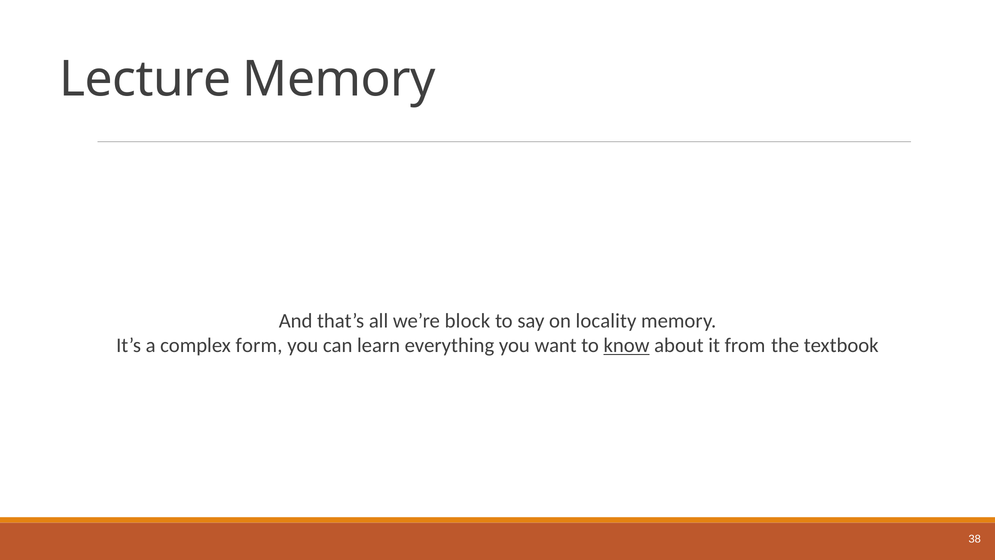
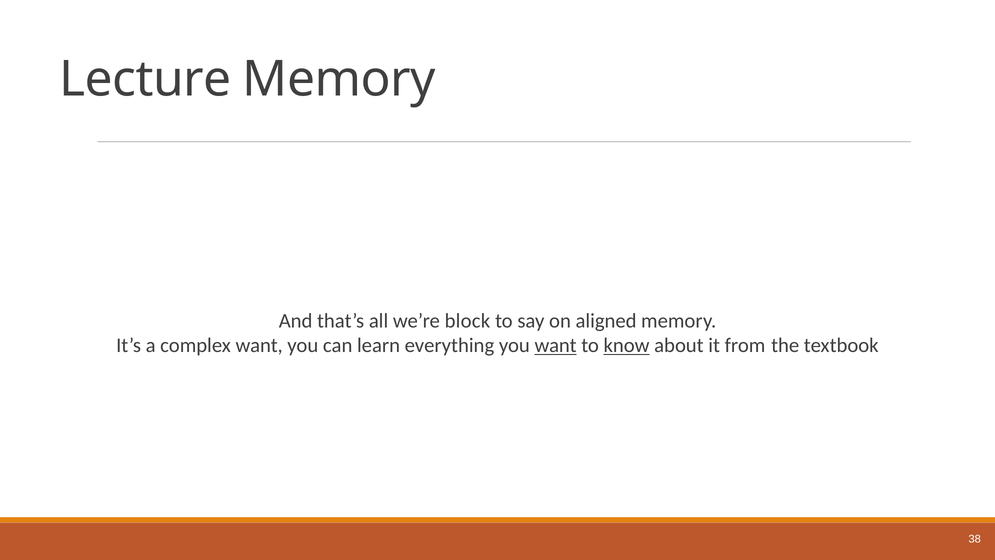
locality: locality -> aligned (606, 321)
complex form: form -> want (259, 345)
want underline: none -> present (556, 345)
